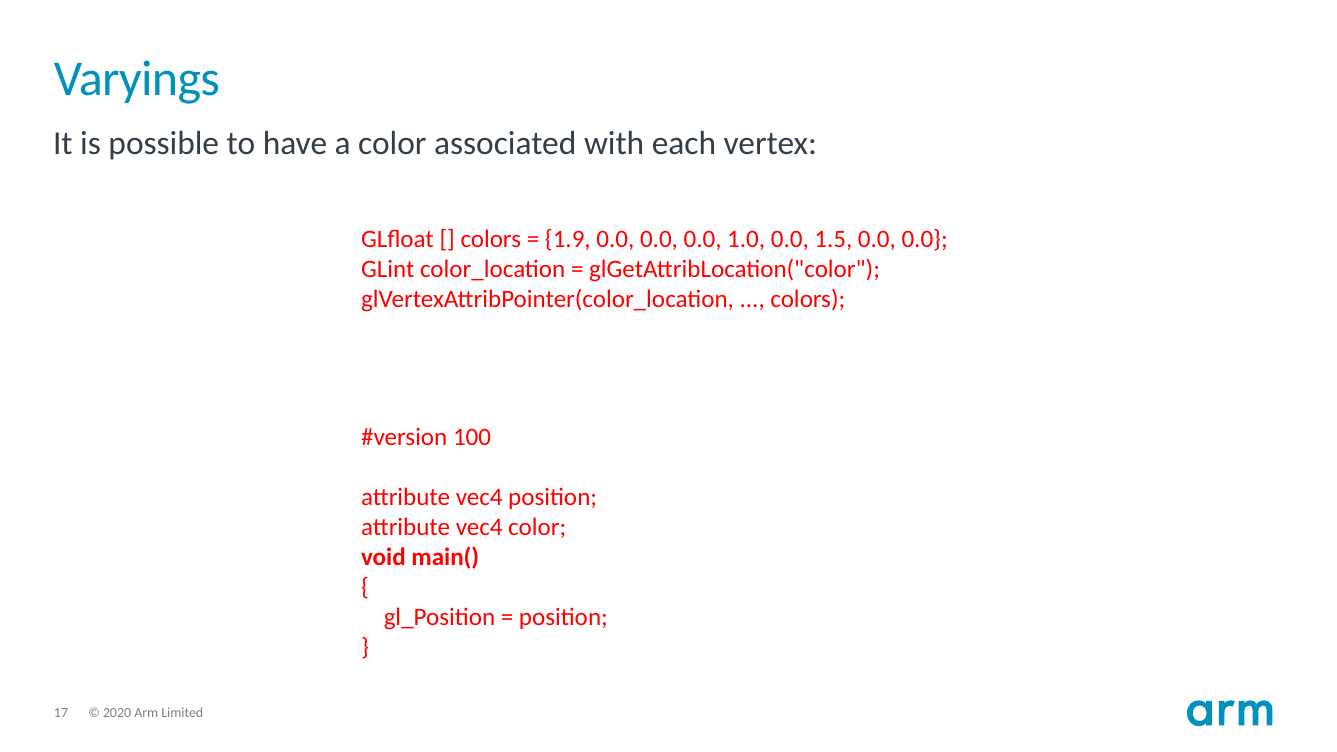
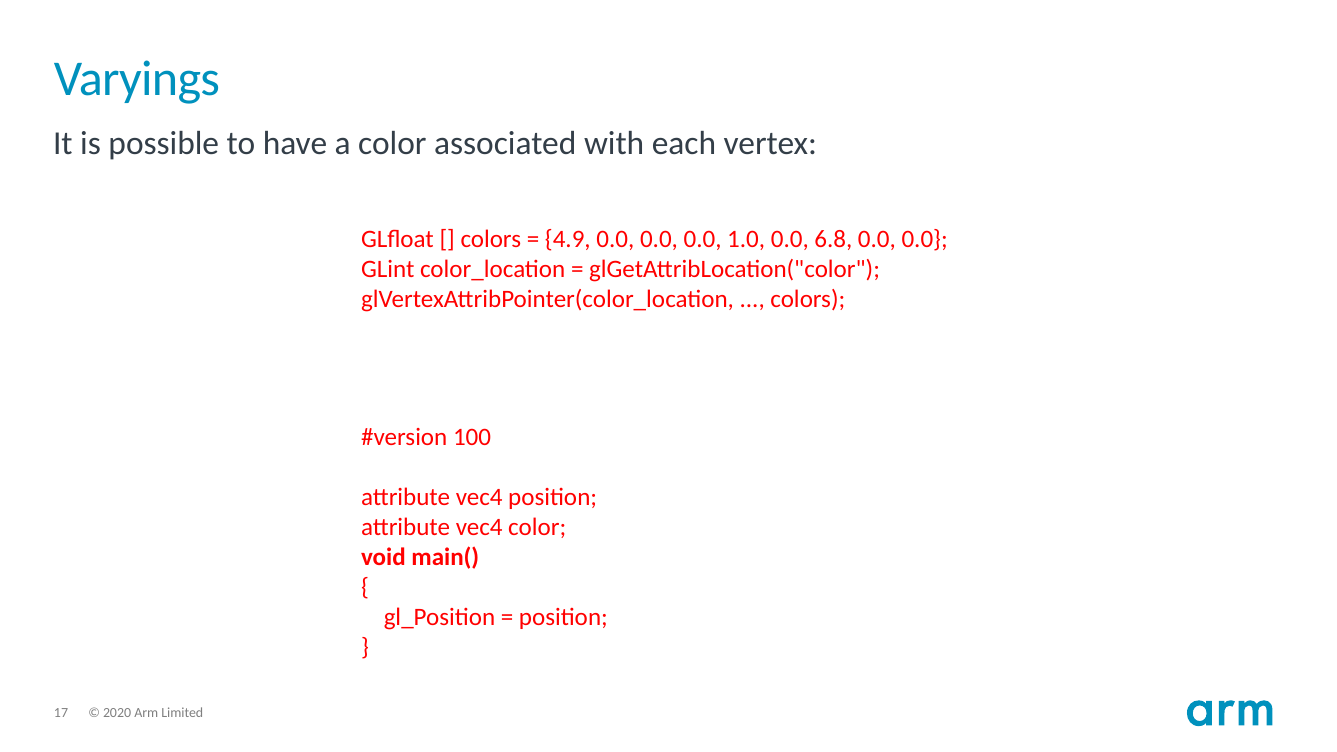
1.9: 1.9 -> 4.9 (568, 239)
1.5: 1.5 -> 6.8 (833, 239)
